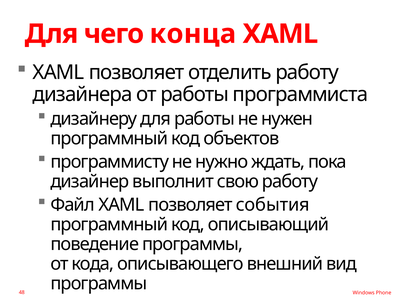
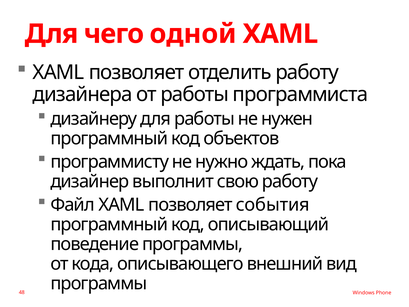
конца: конца -> одной (193, 34)
